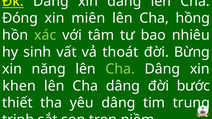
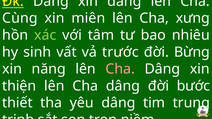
Đóng: Đóng -> Cùng (20, 18)
hồng: hồng -> xưng (193, 18)
thoát: thoát -> trước (120, 52)
Cha colour: light green -> pink (120, 69)
khen: khen -> thiện (19, 86)
